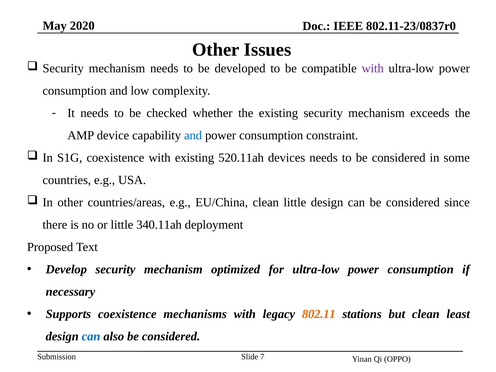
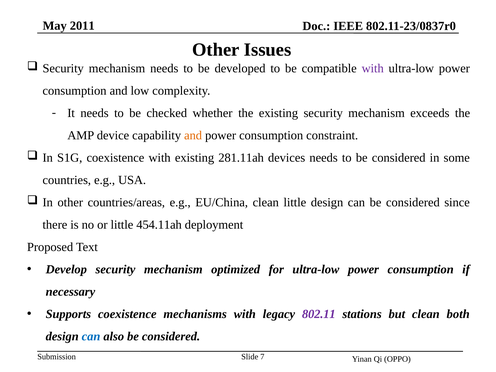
2020: 2020 -> 2011 (82, 26)
and colour: blue -> orange (193, 136)
520.11ah: 520.11ah -> 281.11ah (241, 158)
340.11ah: 340.11ah -> 454.11ah (159, 225)
802.11 colour: orange -> purple (319, 314)
least: least -> both (458, 314)
